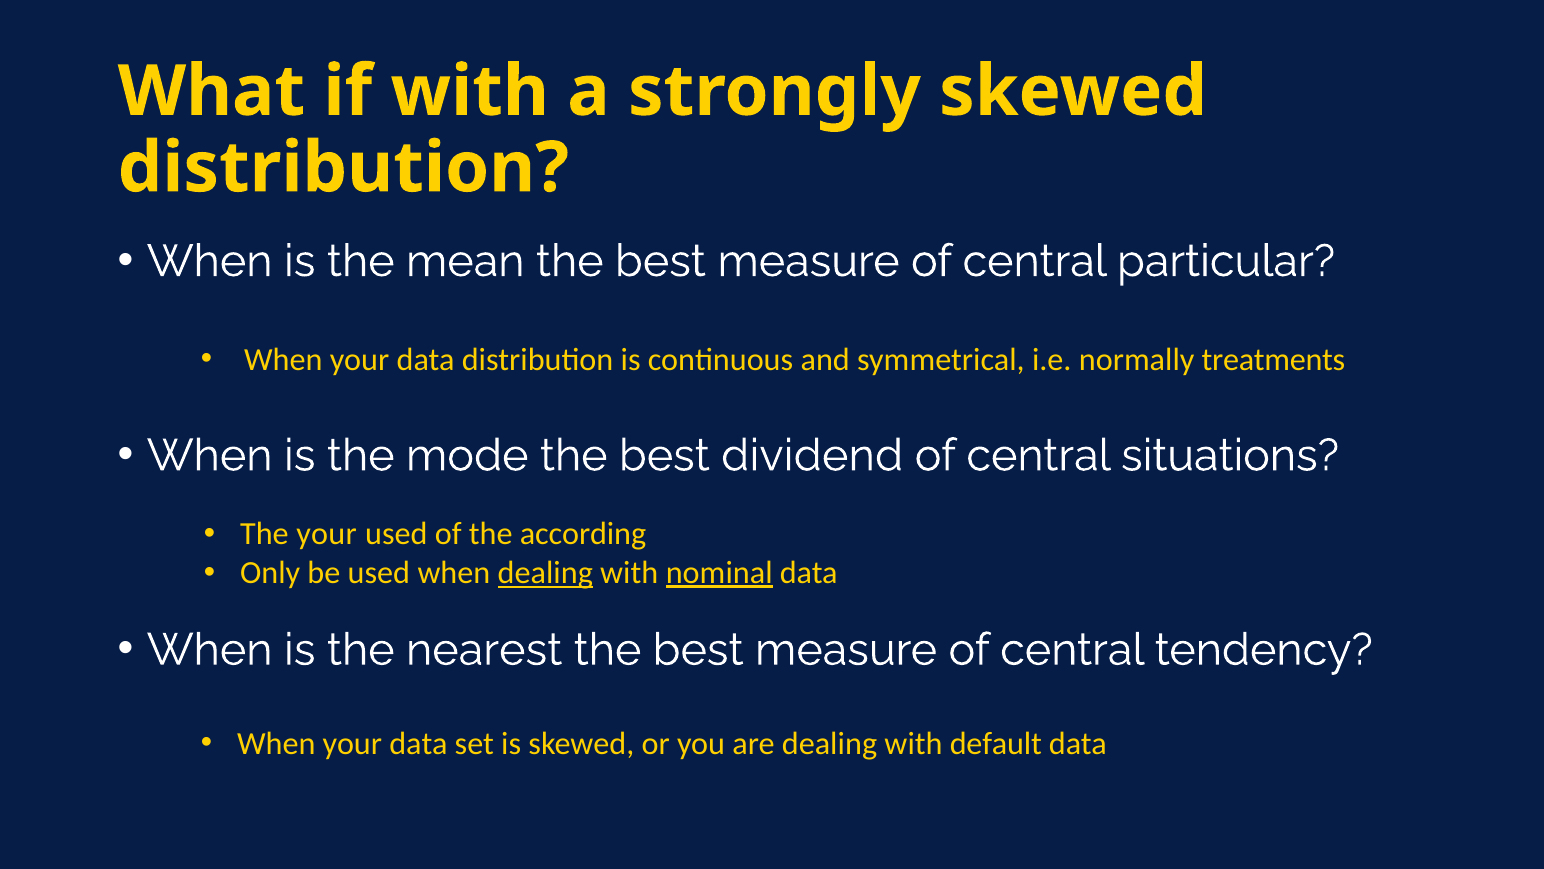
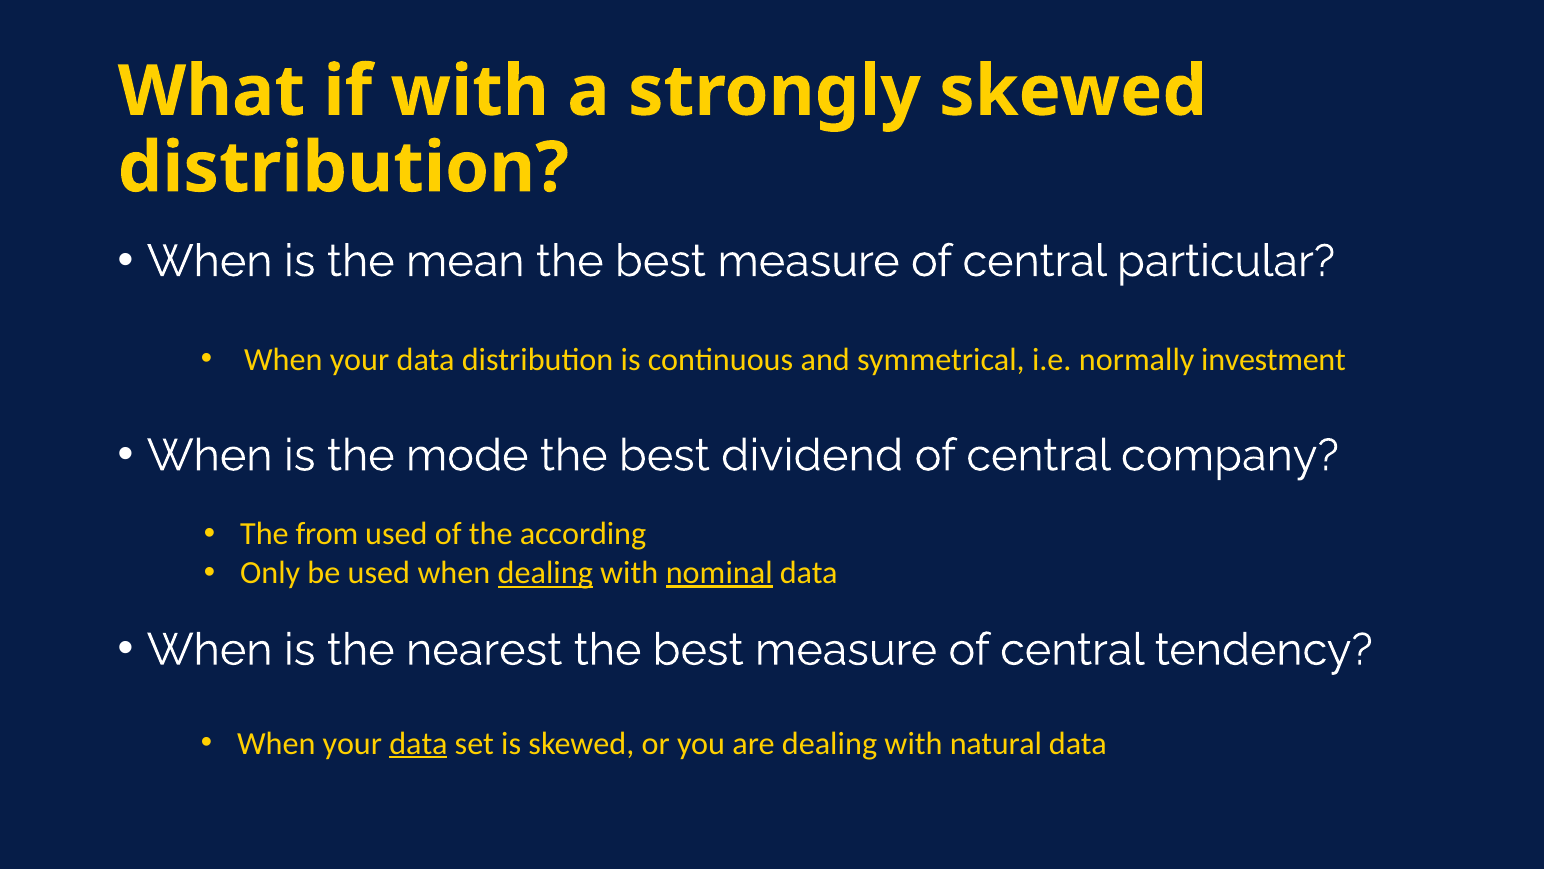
treatments: treatments -> investment (1273, 360)
situations: situations -> company (1230, 455)
The your: your -> from (327, 534)
data underline: none -> present (418, 743)
default: default -> natural (996, 743)
